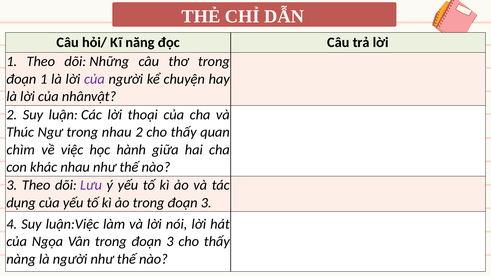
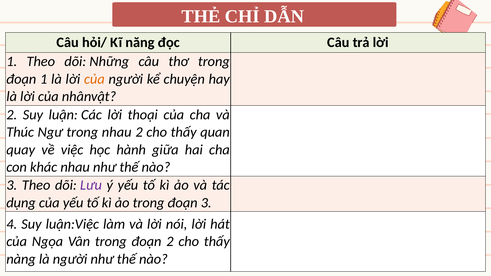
của colour: purple -> orange (94, 79)
chìm: chìm -> quay (21, 150)
Vân trong đoạn 3: 3 -> 2 (170, 242)
